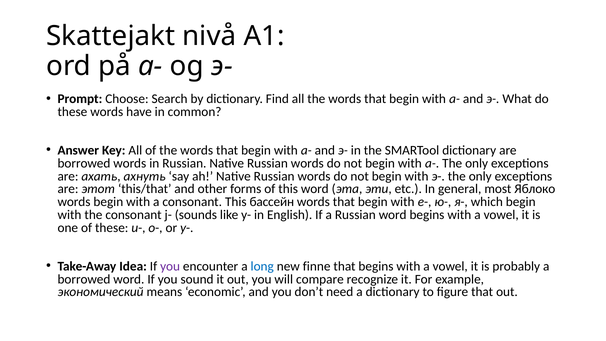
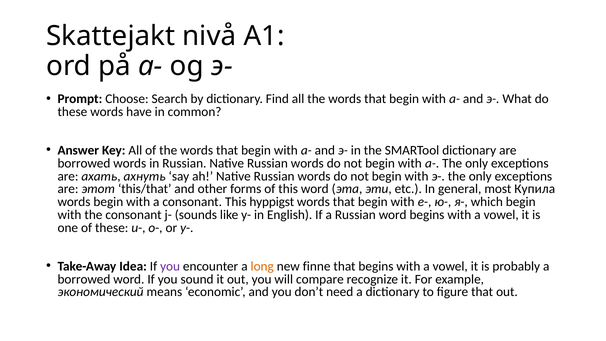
Яблоко: Яблоко -> Купила (535, 189)
бассейн: бассейн -> hyppigst (272, 202)
long colour: blue -> orange (262, 266)
